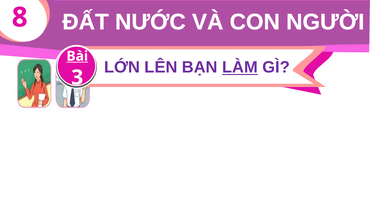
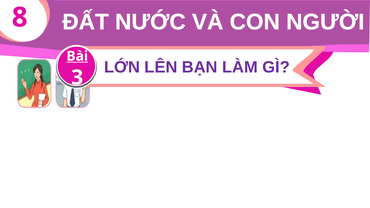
LÀM underline: present -> none (240, 67)
